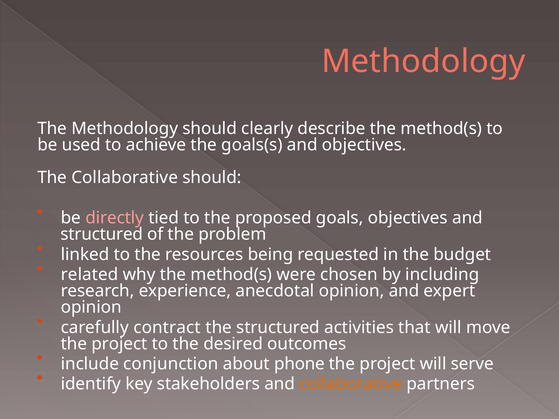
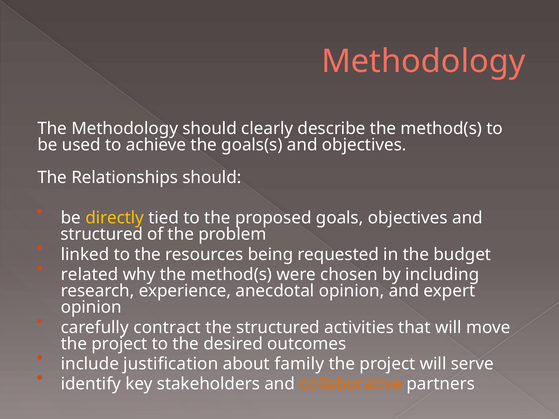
The Collaborative: Collaborative -> Relationships (125, 178)
directly colour: pink -> yellow (115, 218)
conjunction: conjunction -> justification (171, 364)
phone: phone -> family (299, 364)
